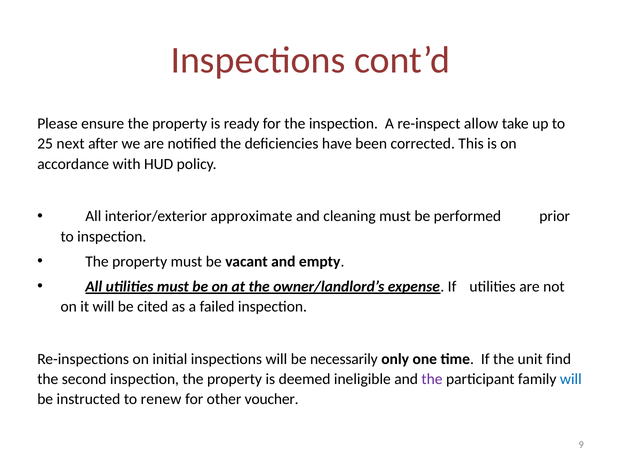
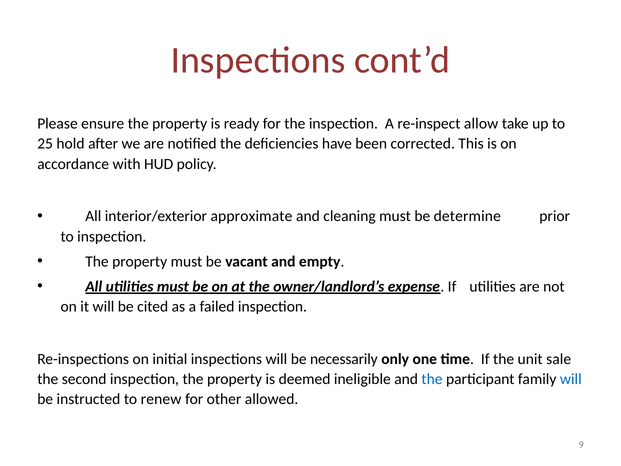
next: next -> hold (71, 144)
performed: performed -> determine (467, 216)
find: find -> sale (559, 359)
the colour: purple -> blue (432, 379)
voucher: voucher -> allowed (272, 399)
